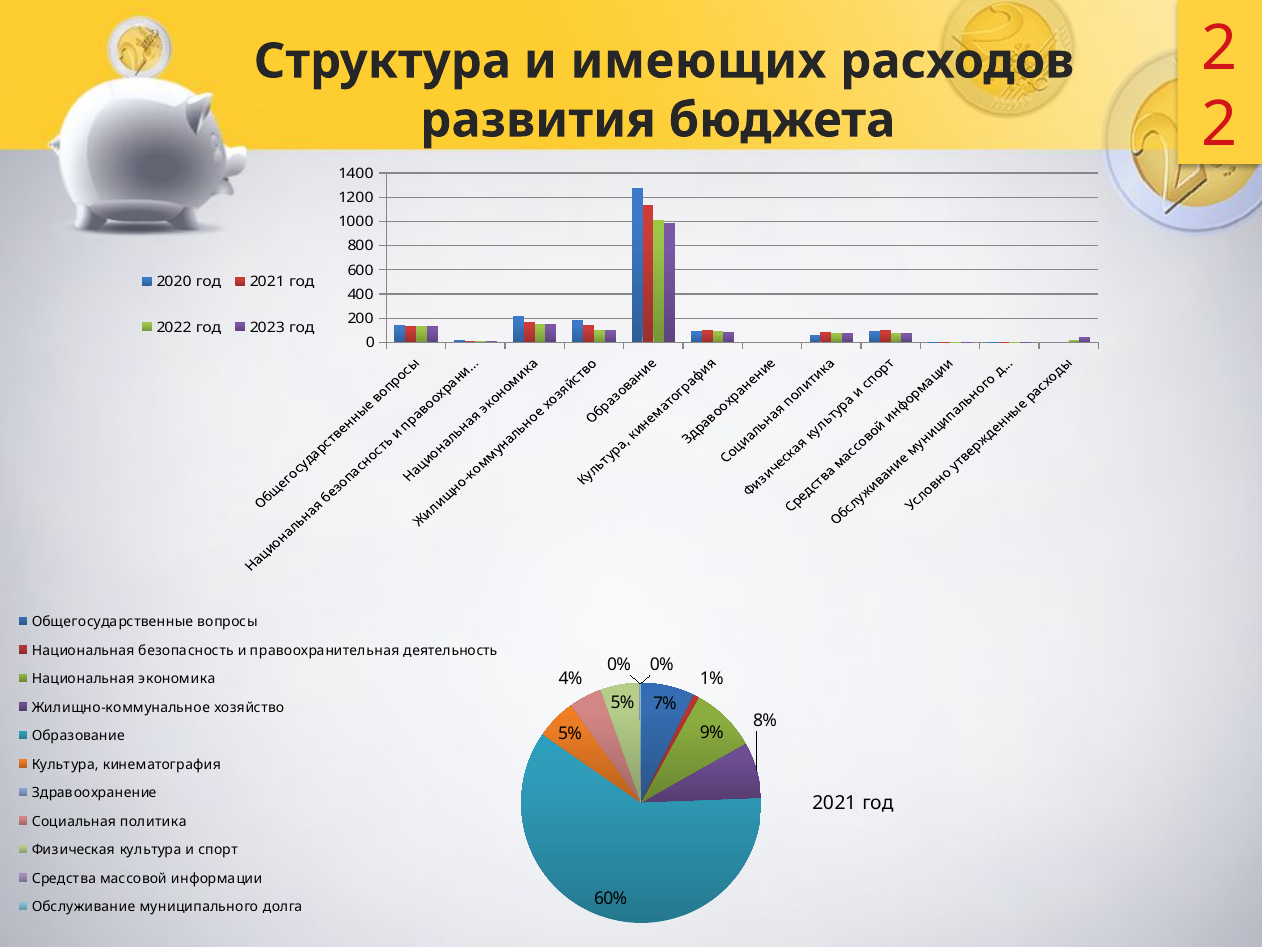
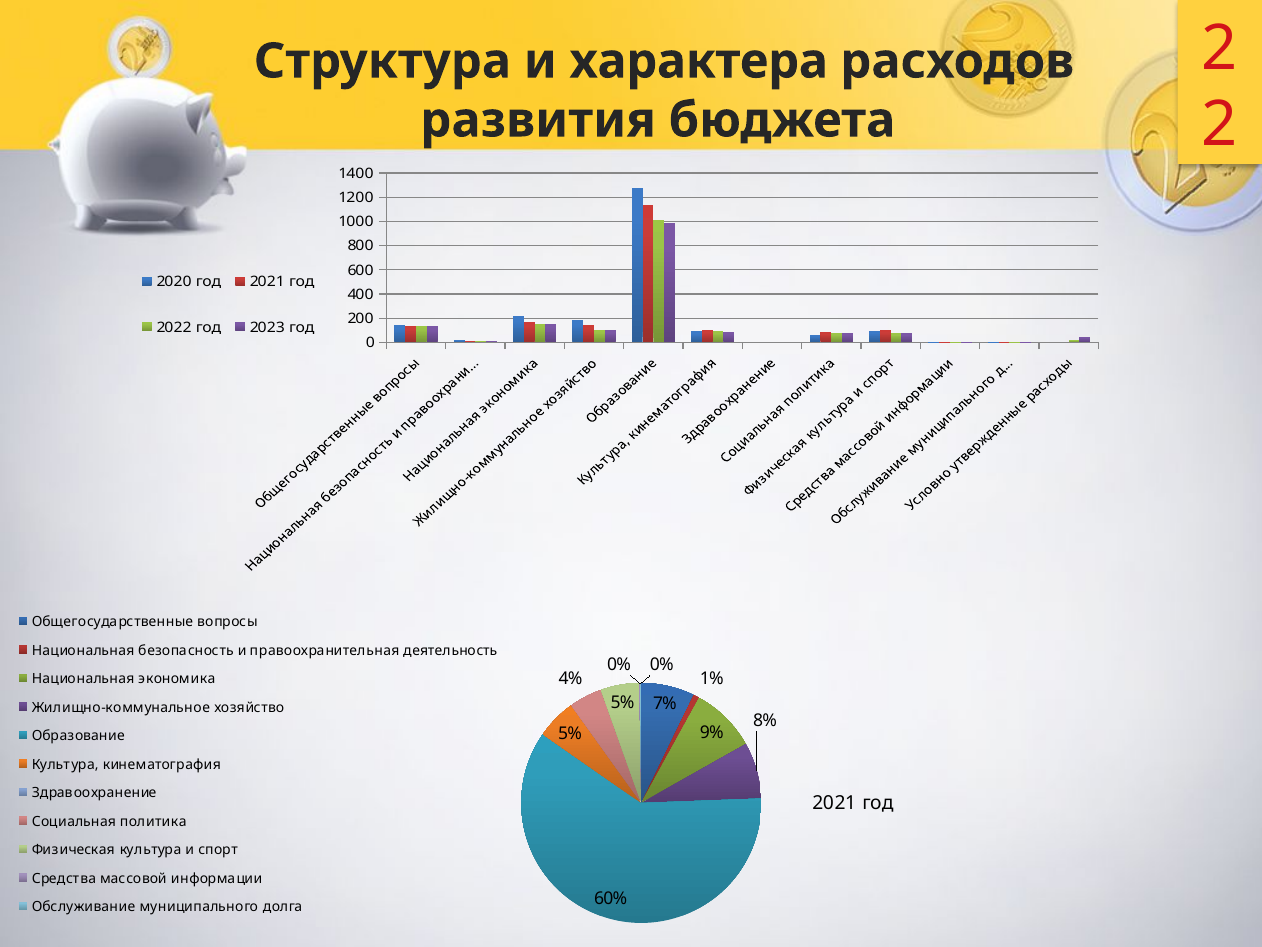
имеющих: имеющих -> характера (699, 61)
